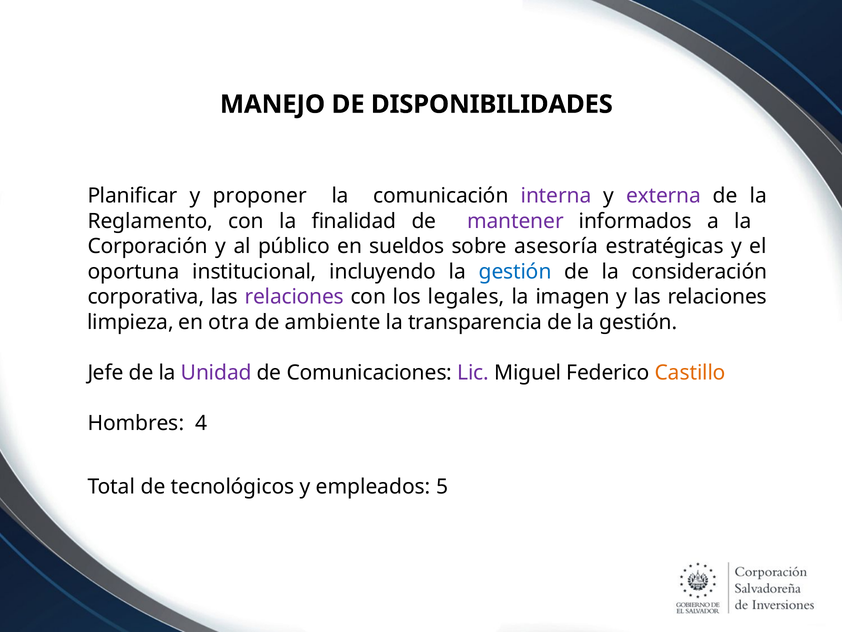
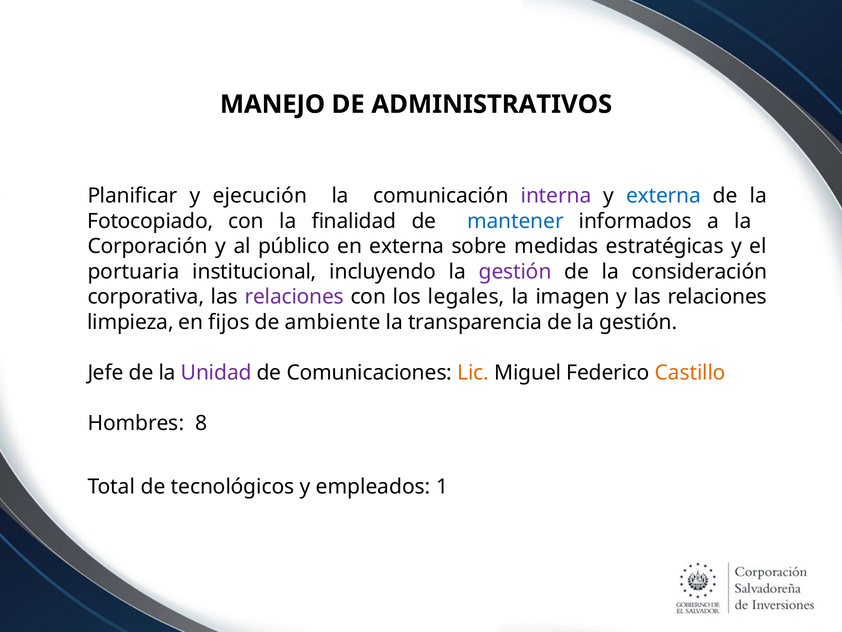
DISPONIBILIDADES: DISPONIBILIDADES -> ADMINISTRATIVOS (492, 104)
proponer: proponer -> ejecución (260, 196)
externa colour: purple -> blue (664, 196)
Reglamento: Reglamento -> Fotocopiado (150, 221)
mantener colour: purple -> blue (515, 221)
en sueldos: sueldos -> externa (407, 246)
asesoría: asesoría -> medidas (556, 246)
oportuna: oportuna -> portuaria (134, 272)
gestión colour: blue -> purple (515, 272)
otra: otra -> fijos (229, 322)
Lic colour: purple -> orange (473, 373)
4: 4 -> 8 (201, 423)
5: 5 -> 1 (442, 486)
